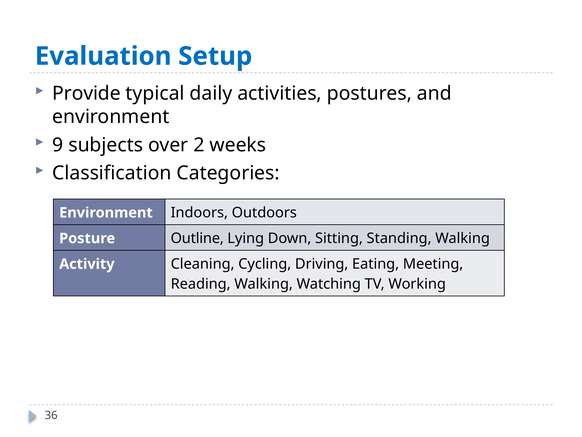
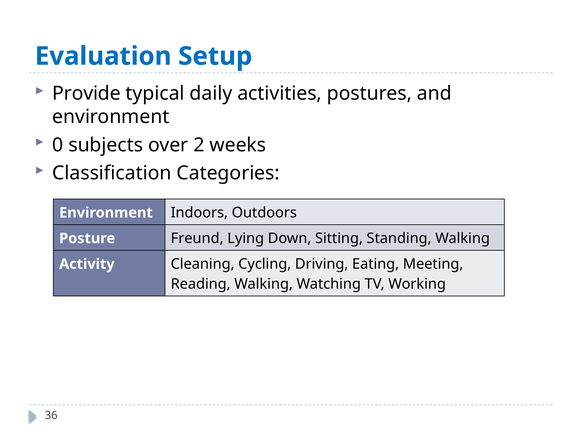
9: 9 -> 0 (58, 145)
Outline: Outline -> Freund (197, 238)
